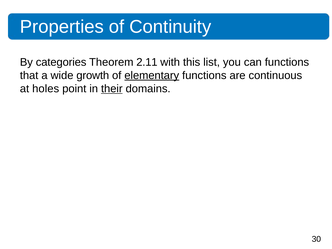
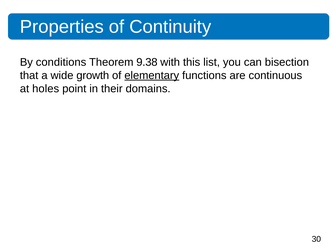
categories: categories -> conditions (61, 62)
2.11: 2.11 -> 9.38 (147, 62)
can functions: functions -> bisection (287, 62)
their underline: present -> none (112, 89)
